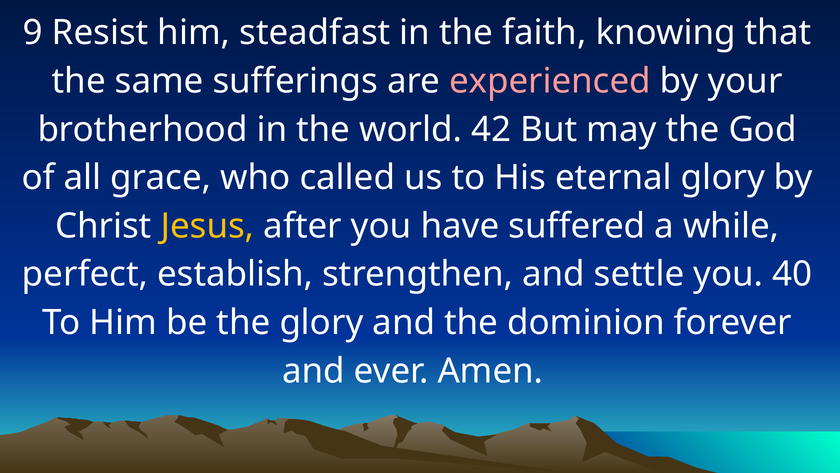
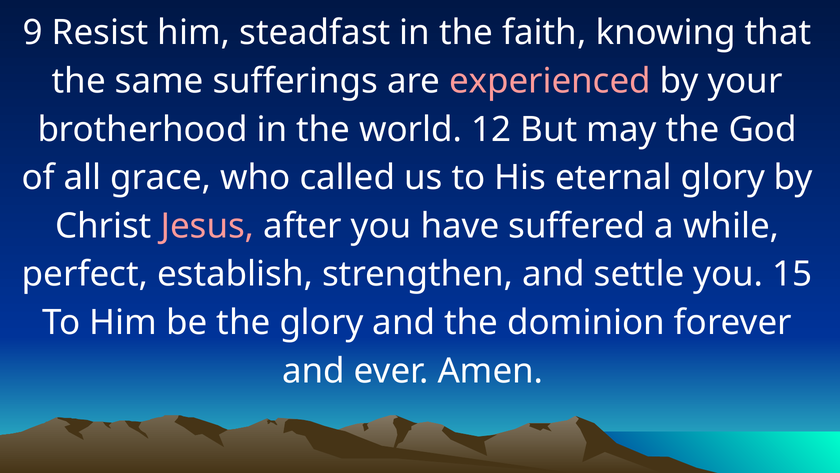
42: 42 -> 12 (491, 129)
Jesus colour: yellow -> pink (207, 226)
40: 40 -> 15 (792, 274)
